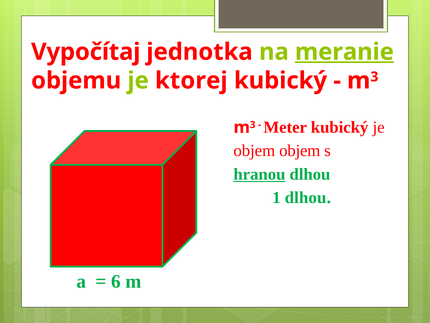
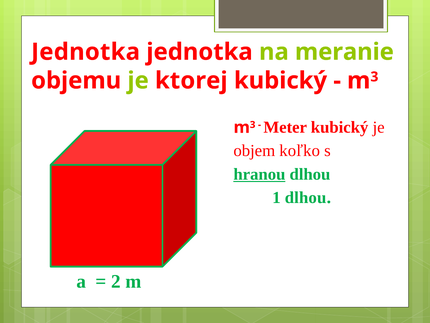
Vypočítaj: Vypočítaj -> Jednotka (86, 52)
meranie underline: present -> none (344, 52)
objem objem: objem -> koľko (300, 151)
6: 6 -> 2 (116, 281)
